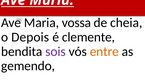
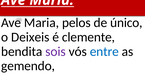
vossa: vossa -> pelos (76, 22)
cheia: cheia -> único (126, 22)
Depois: Depois -> Deixeis (30, 37)
entre colour: orange -> blue (104, 51)
